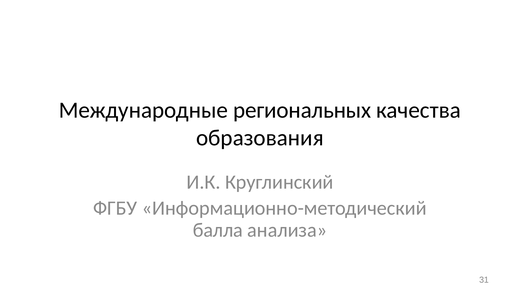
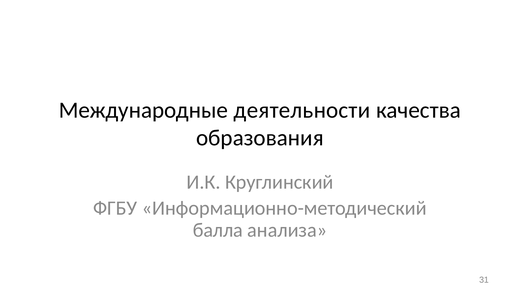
региональных: региональных -> деятельности (302, 110)
